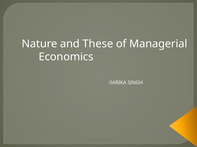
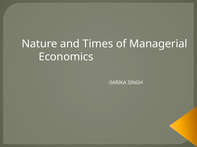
These: These -> Times (98, 44)
